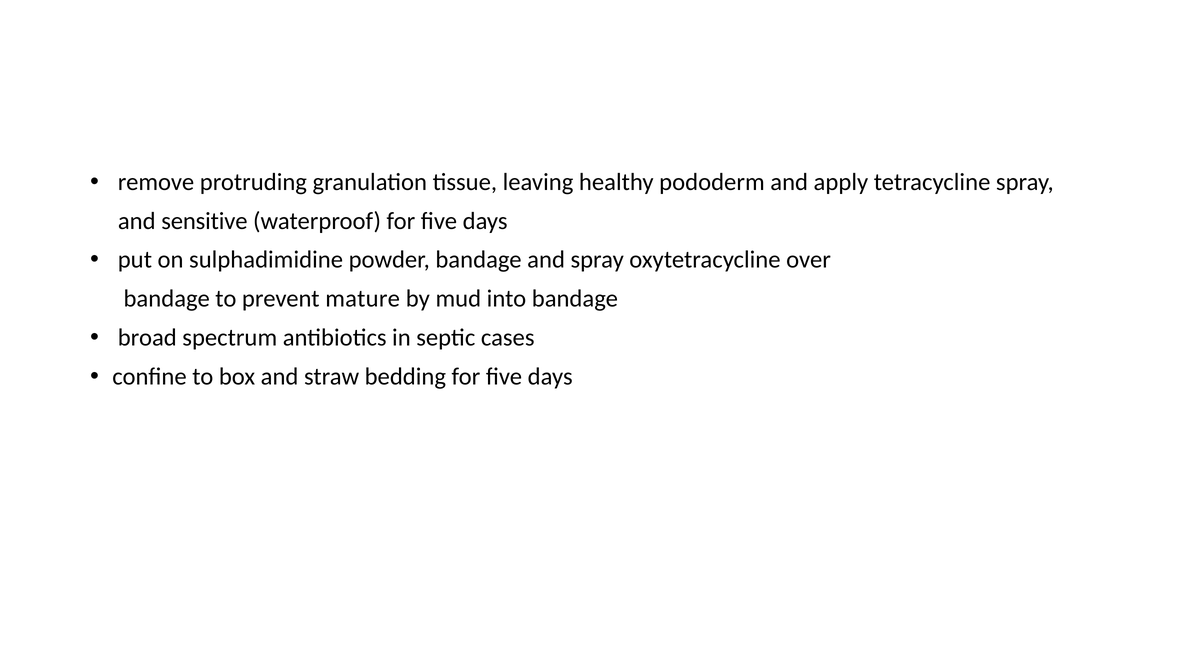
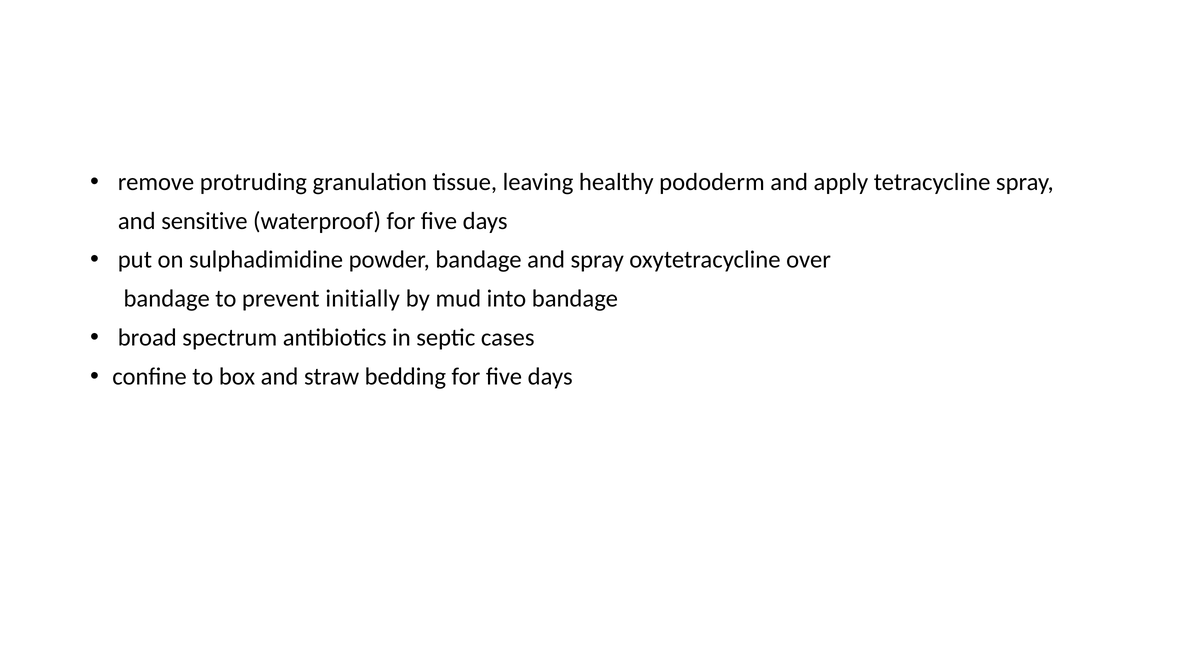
mature: mature -> initially (363, 299)
